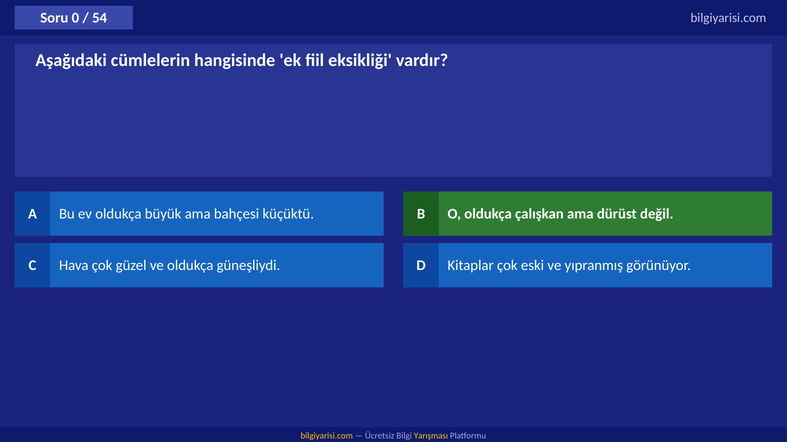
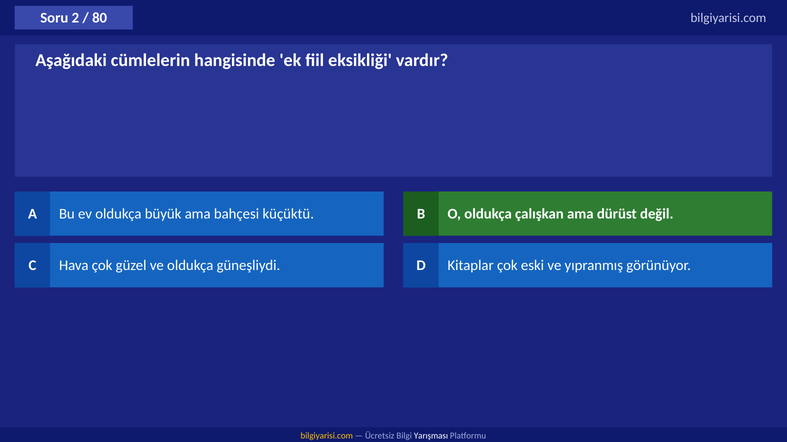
0: 0 -> 2 (75, 18)
54: 54 -> 80 (100, 18)
Yarışması colour: yellow -> white (431, 437)
